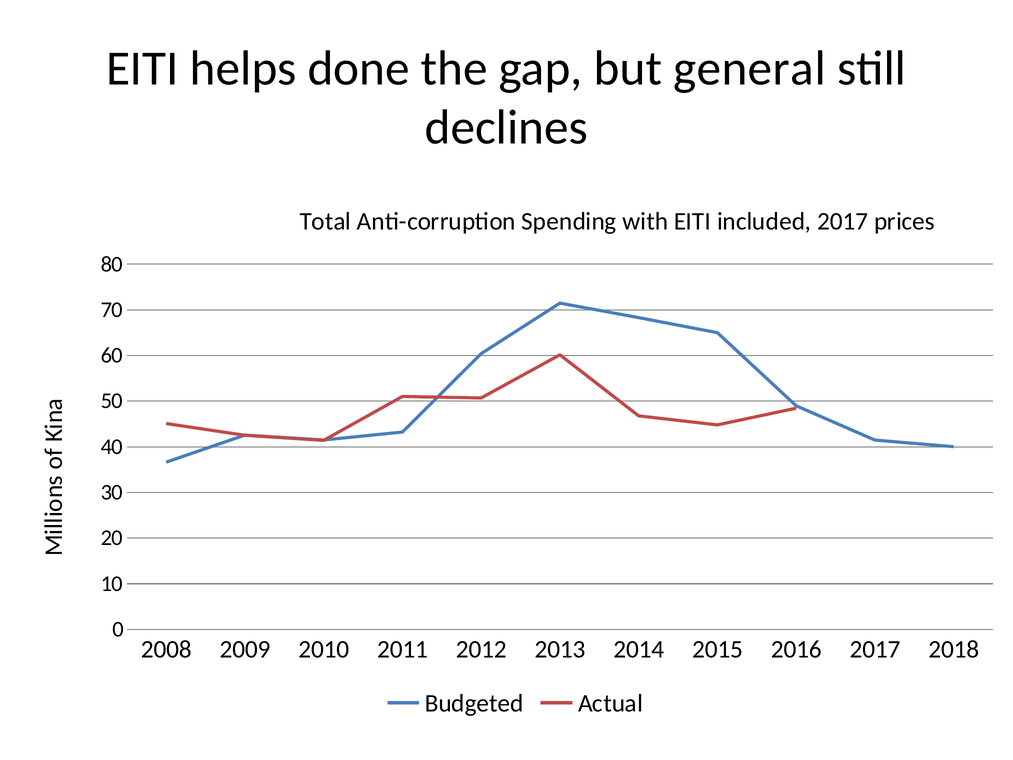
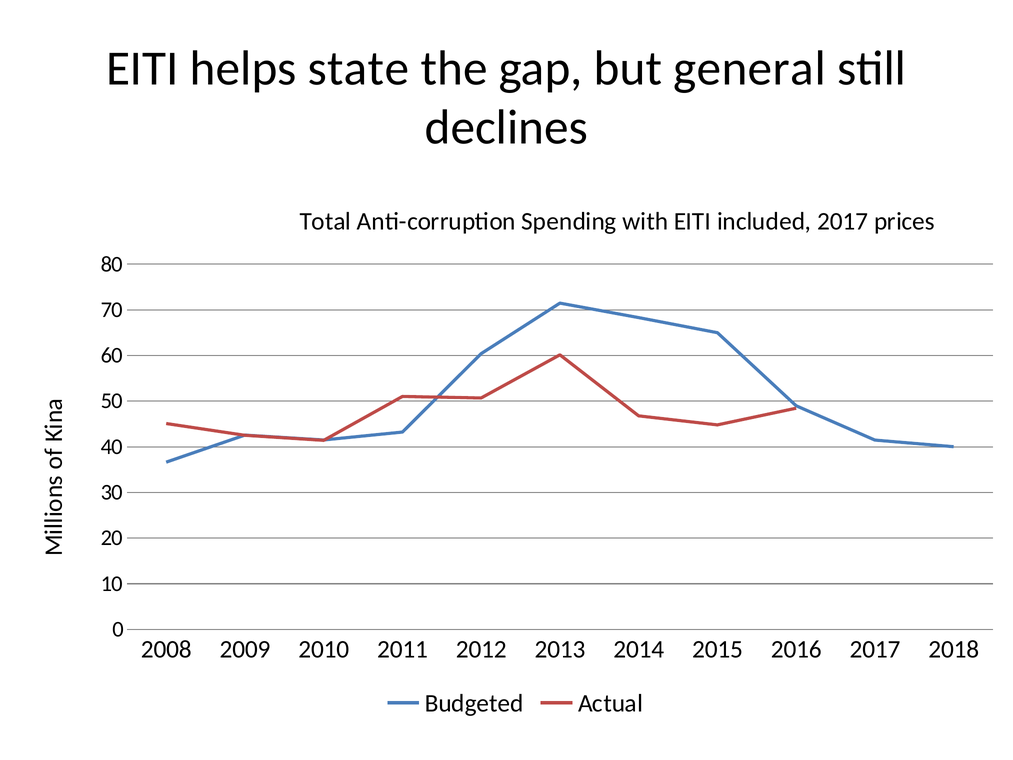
done: done -> state (358, 68)
